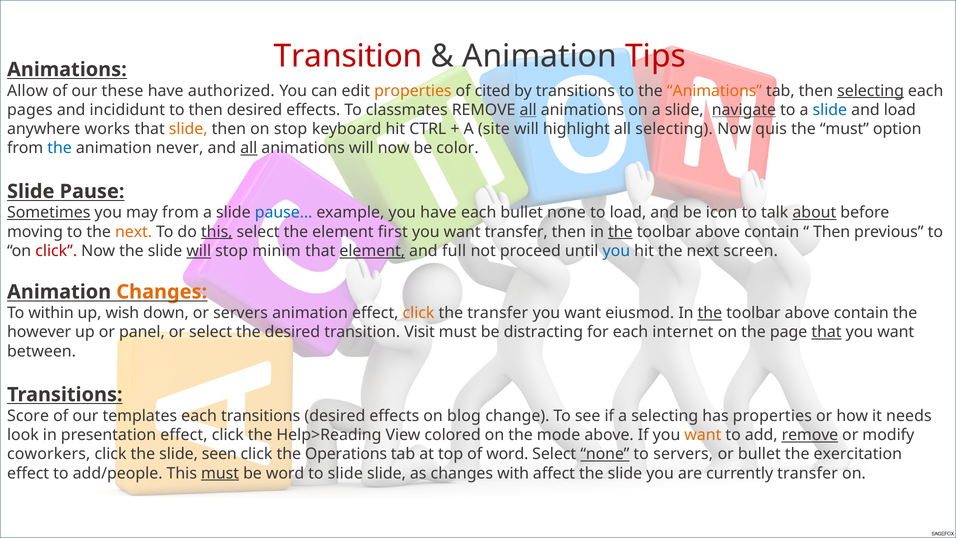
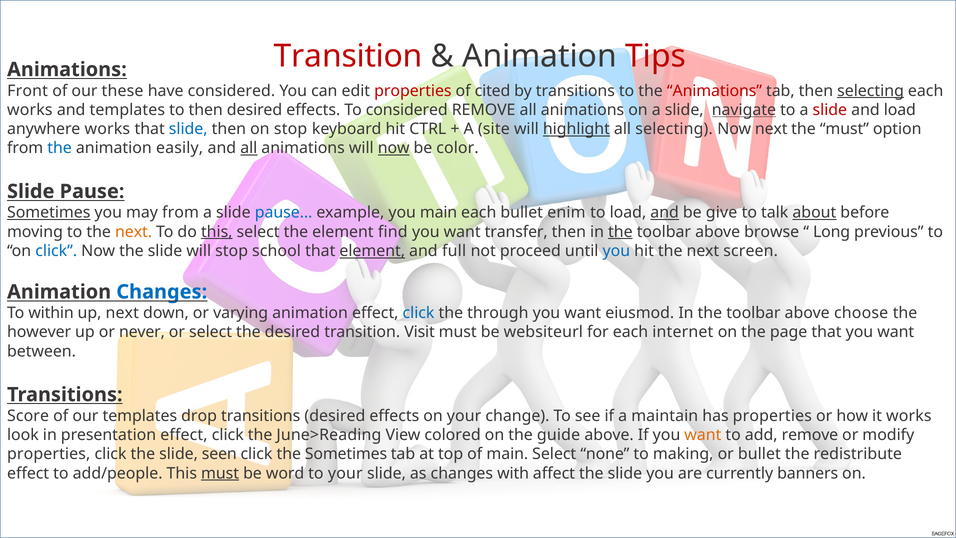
Allow: Allow -> Front (28, 91)
have authorized: authorized -> considered (231, 91)
properties colour: orange -> red (413, 91)
Animations colour: orange -> red (714, 91)
pages: pages -> works (30, 110)
and incididunt: incididunt -> templates (127, 110)
To classmates: classmates -> considered (407, 110)
all underline: present -> none (528, 110)
slide colour: blue -> red (830, 110)
slide colour: orange -> blue (188, 129)
highlight underline: none -> present (576, 129)
Now quis: quis -> next (771, 129)
never: never -> easily (180, 148)
now underline: none -> present (394, 148)
you have: have -> main (439, 213)
bullet none: none -> enim (566, 213)
and underline: none -> present (665, 213)
icon: icon -> give (722, 213)
first: first -> find (393, 232)
contain: contain -> browse (772, 232)
Then: Then -> Long (832, 232)
click colour: red -> blue (56, 251)
will underline: present -> none (199, 251)
minim: minim -> school (277, 251)
Changes colour: orange -> blue (162, 292)
up wish: wish -> next (122, 313)
or servers: servers -> varying (241, 313)
click colour: orange -> blue (419, 313)
the transfer: transfer -> through (498, 313)
the underline: present -> none (710, 313)
contain: contain -> choose (861, 313)
panel: panel -> never (142, 332)
distracting: distracting -> websiteurl (543, 332)
that underline: present -> none (826, 332)
templates each: each -> drop (199, 416)
on blog: blog -> your (464, 416)
a selecting: selecting -> maintain (665, 416)
it needs: needs -> works (909, 416)
Help>Reading: Help>Reading -> June>Reading (329, 435)
mode: mode -> guide (559, 435)
remove underline: present -> none (810, 435)
coworkers: coworkers -> properties (49, 454)
the Operations: Operations -> Sometimes (346, 454)
of word: word -> main (507, 454)
none underline: present -> none (605, 454)
to servers: servers -> making (683, 454)
exercitation: exercitation -> redistribute (858, 454)
to slide: slide -> your (345, 473)
currently transfer: transfer -> banners (808, 473)
